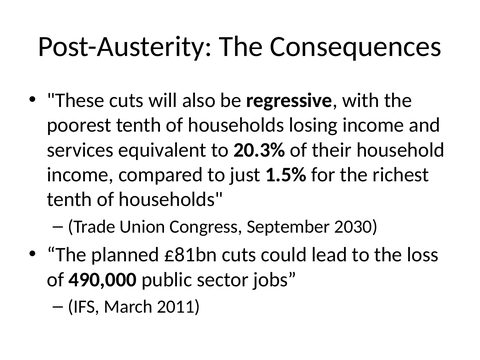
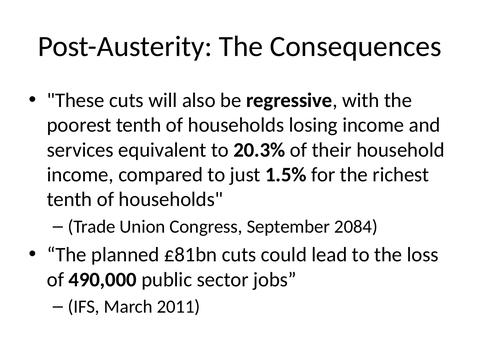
2030: 2030 -> 2084 (356, 227)
